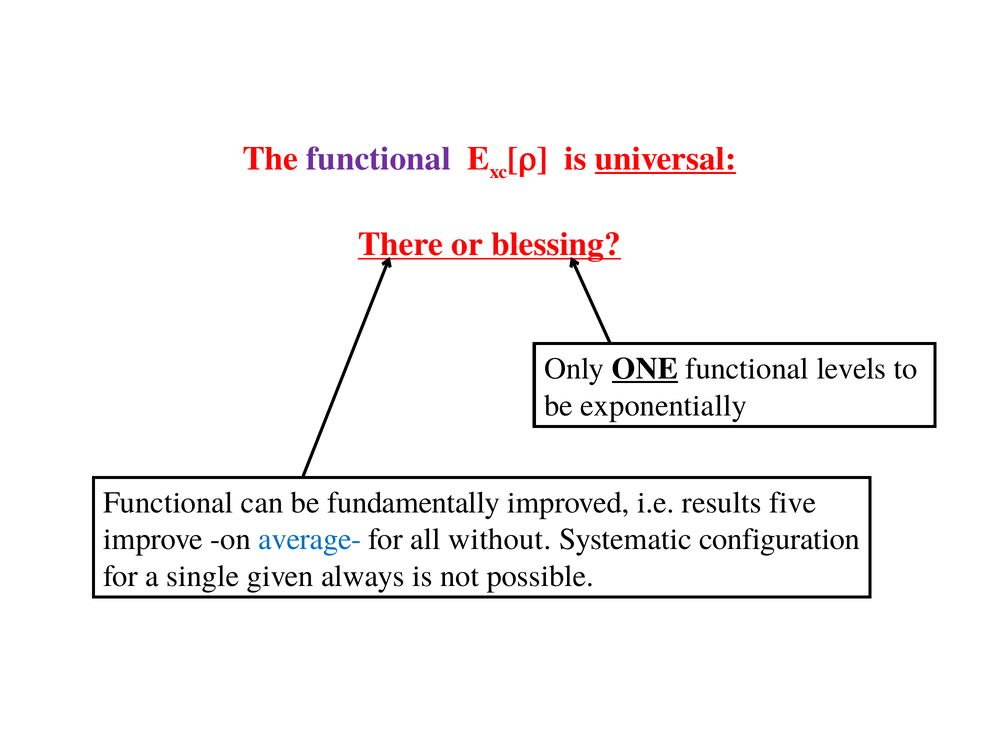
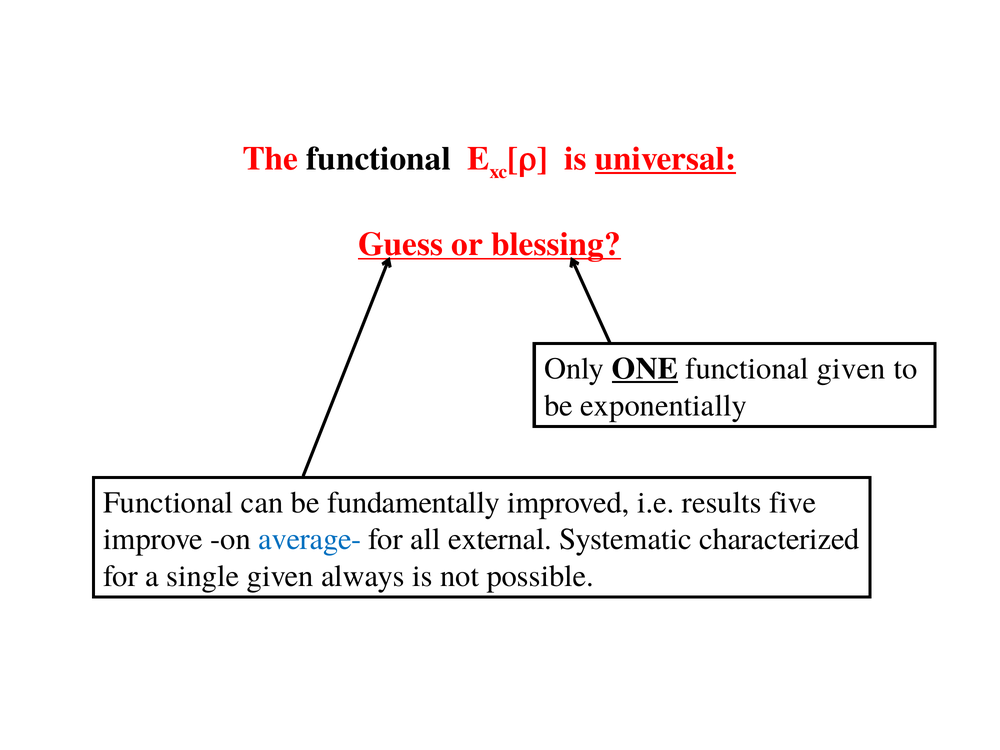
functional colour: purple -> black (379, 159)
There: There -> Guess (401, 244)
functional levels: levels -> given (851, 369)
without: without -> external (500, 539)
configuration: configuration -> characterized (779, 539)
